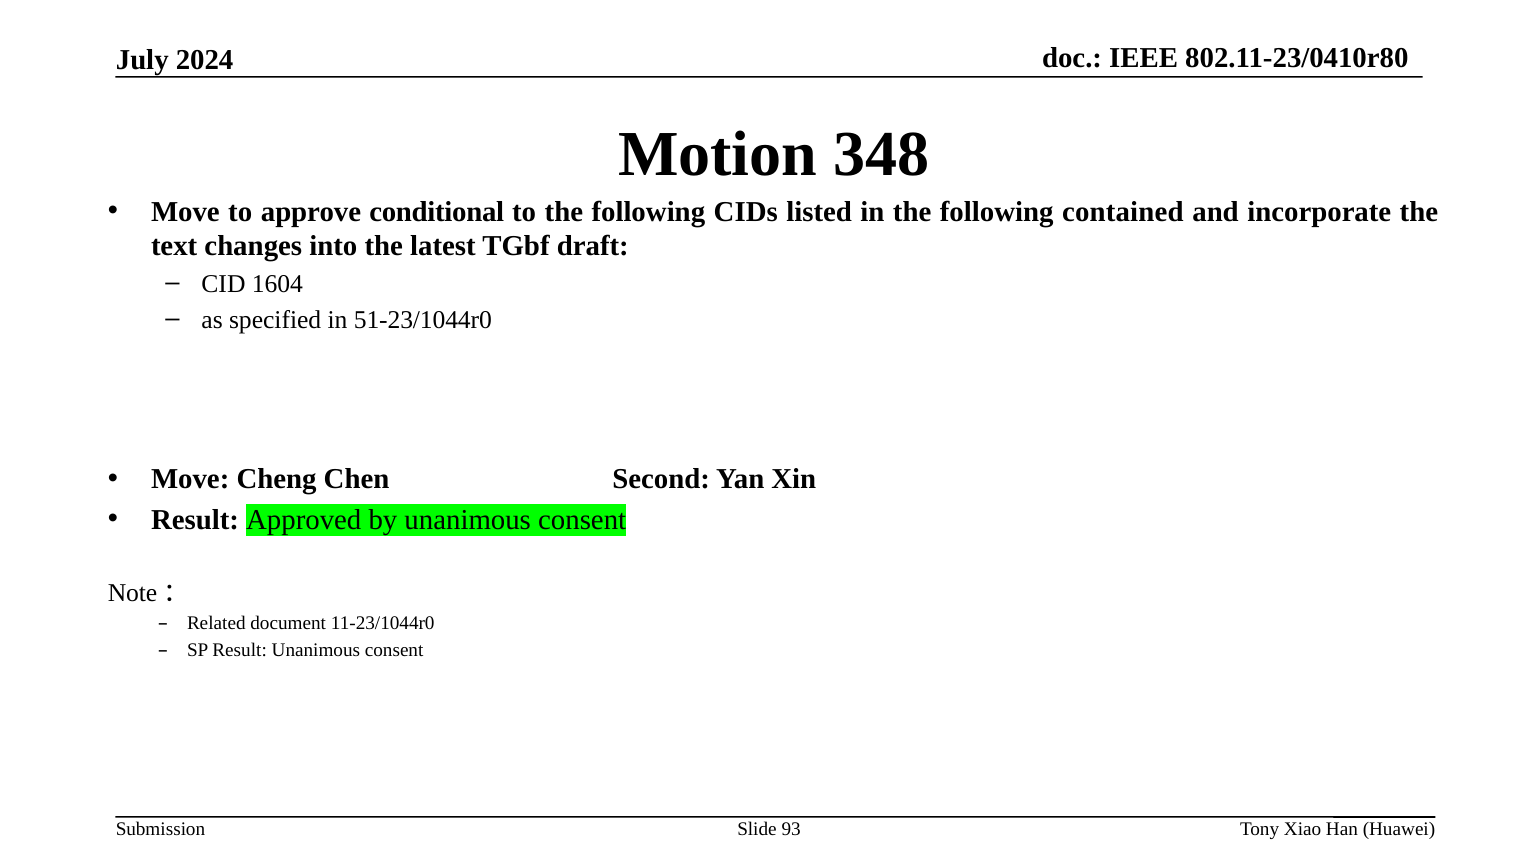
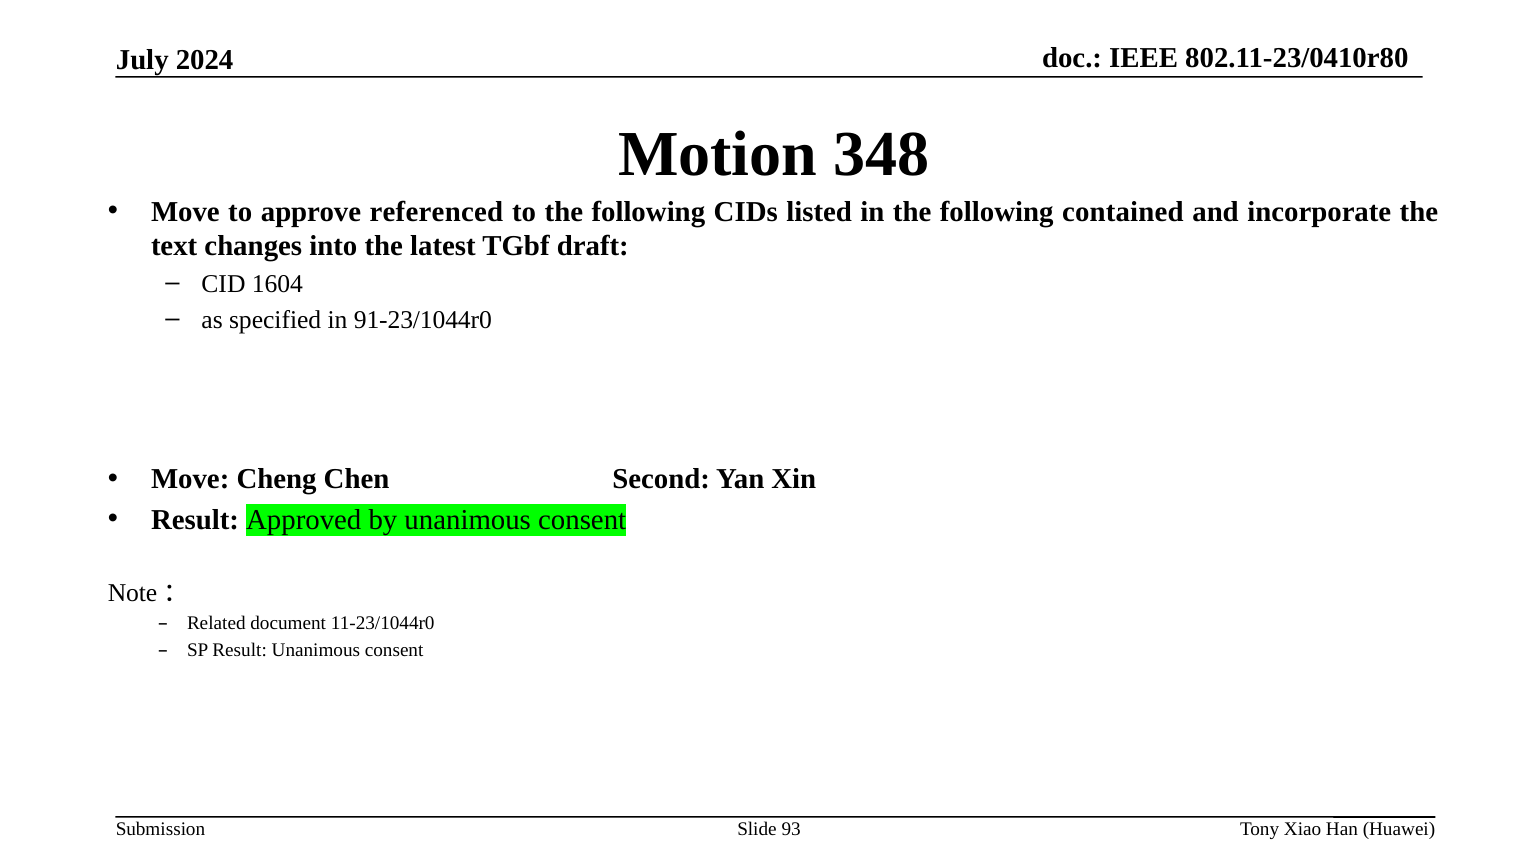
conditional: conditional -> referenced (436, 212)
51-23/1044r0: 51-23/1044r0 -> 91-23/1044r0 (423, 320)
